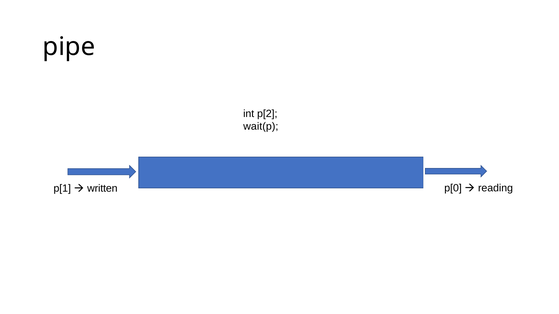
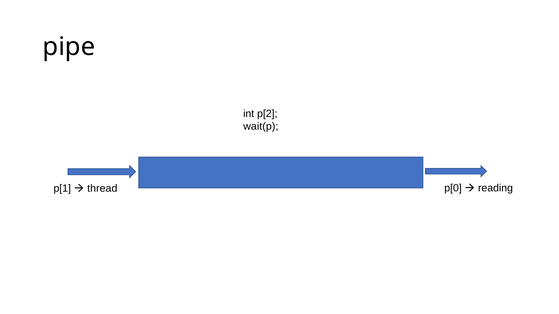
written: written -> thread (102, 189)
